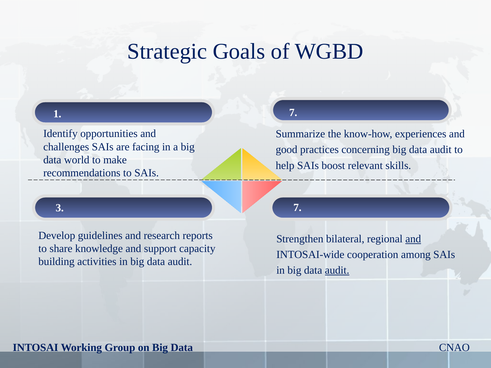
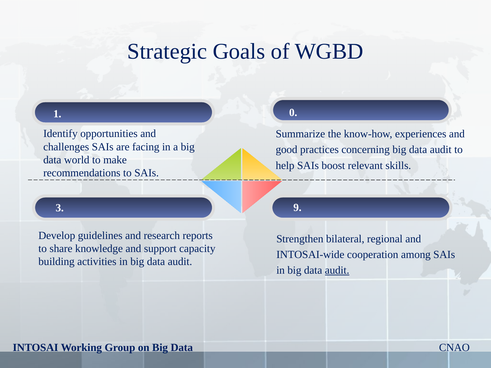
1 7: 7 -> 0 (293, 113)
3 7: 7 -> 9 (297, 208)
and underline: present -> none (413, 239)
